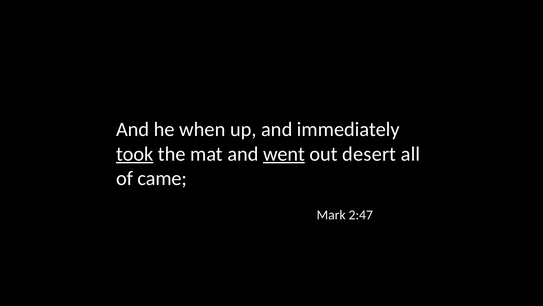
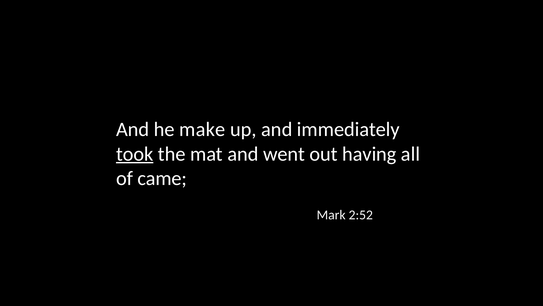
when: when -> make (202, 129)
went underline: present -> none (284, 154)
desert: desert -> having (369, 154)
2:47: 2:47 -> 2:52 (361, 215)
